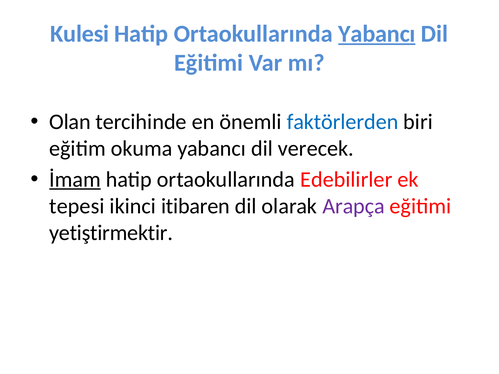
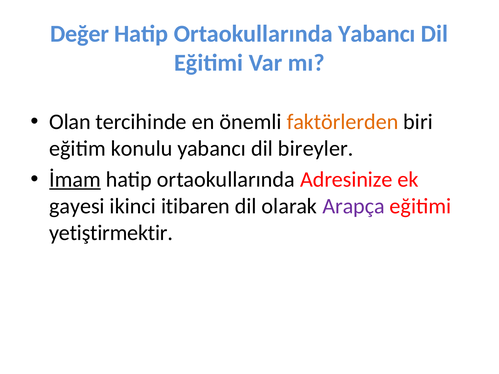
Kulesi: Kulesi -> Değer (80, 34)
Yabancı underline: present -> none (377, 34)
faktörlerden colour: blue -> orange (343, 122)
okuma: okuma -> konulu (142, 149)
verecek: verecek -> bireyler (316, 149)
Edebilirler: Edebilirler -> Adresinize (346, 180)
tepesi: tepesi -> gayesi (77, 206)
